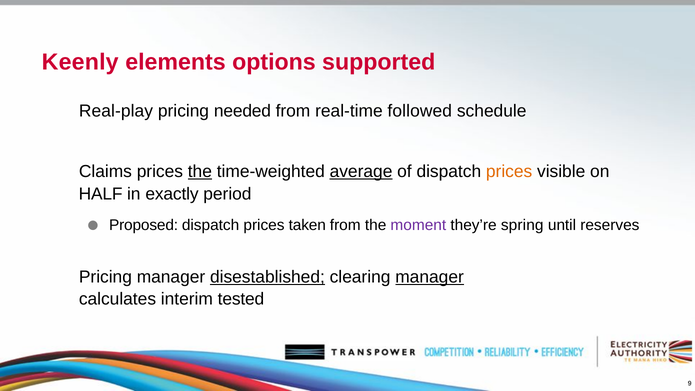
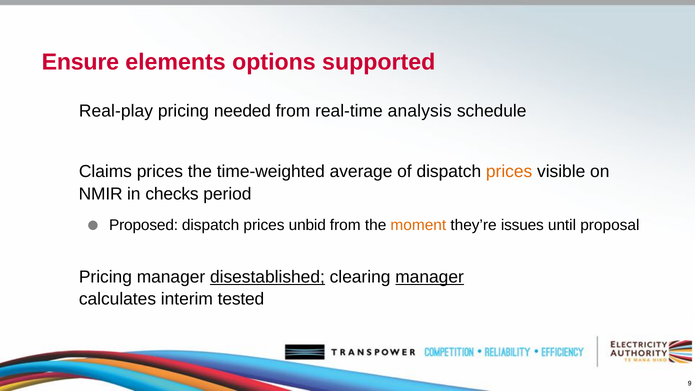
Keenly: Keenly -> Ensure (80, 62)
followed: followed -> analysis (420, 111)
the underline: present -> none (200, 172)
average underline: present -> none (361, 172)
HALF: HALF -> NMIR (101, 194)
exactly: exactly -> checks (172, 194)
taken: taken -> unbid (307, 225)
moment colour: purple -> orange (418, 225)
spring: spring -> issues (522, 225)
reserves: reserves -> proposal (610, 225)
